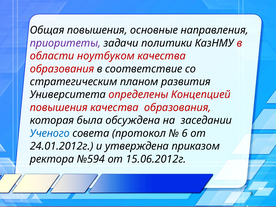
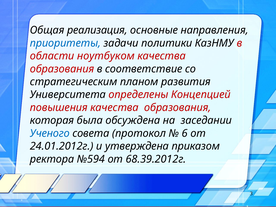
Общая повышения: повышения -> реализация (97, 30)
приоритеты colour: purple -> blue (65, 43)
15.06.2012г: 15.06.2012г -> 68.39.2012г (156, 159)
